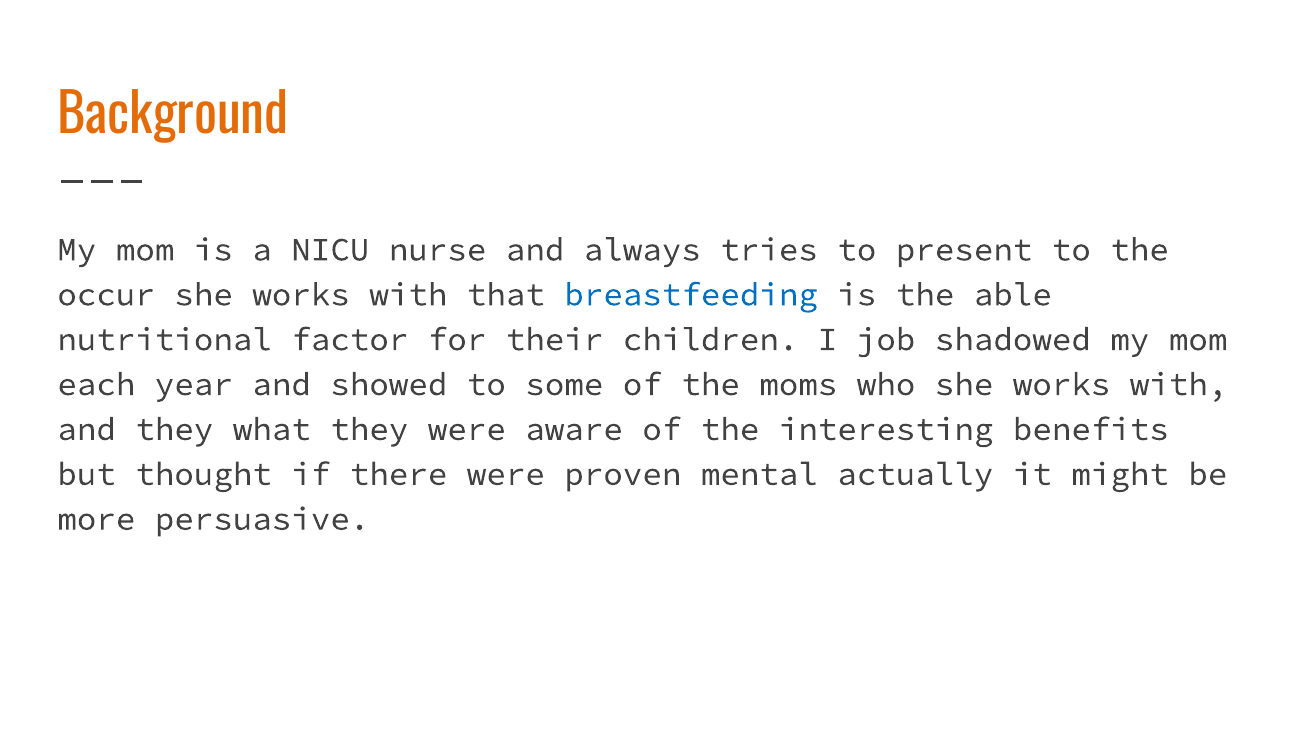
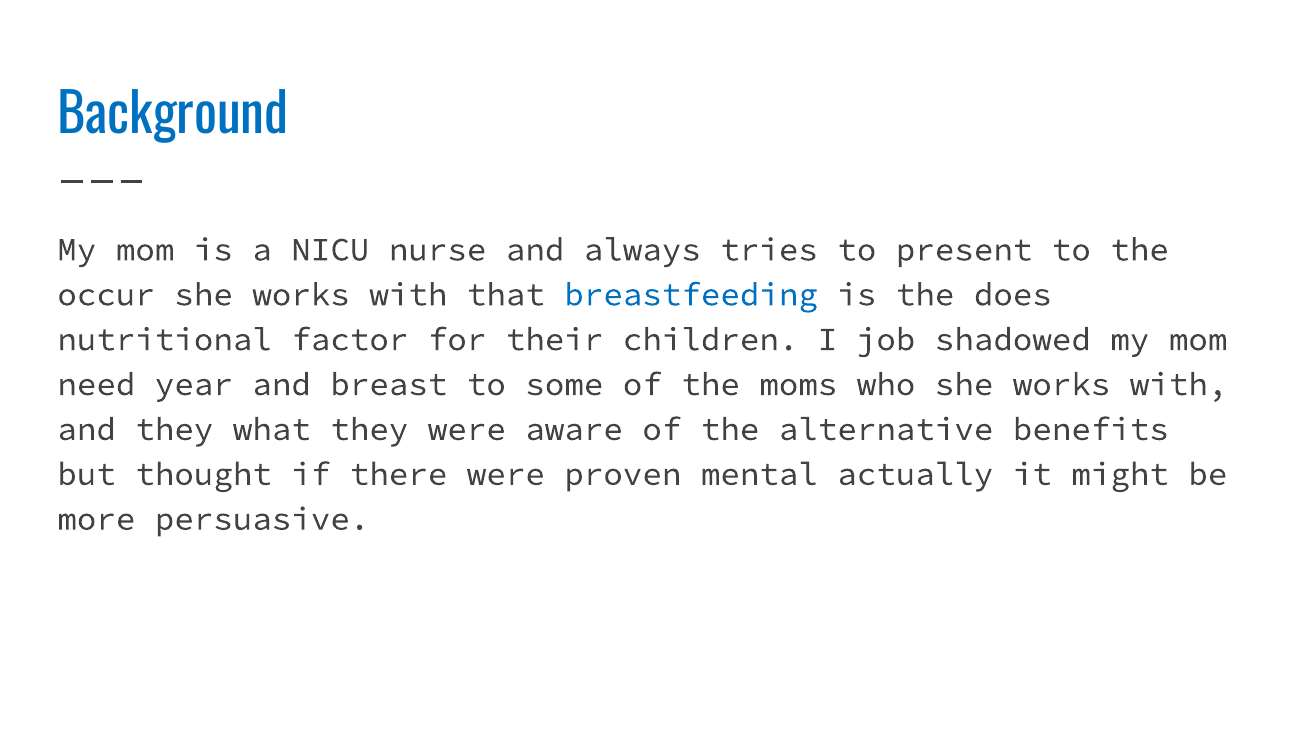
Background colour: orange -> blue (173, 116)
able: able -> does (1013, 294)
each: each -> need (96, 384)
showed: showed -> breast (389, 384)
interesting: interesting -> alternative (886, 429)
